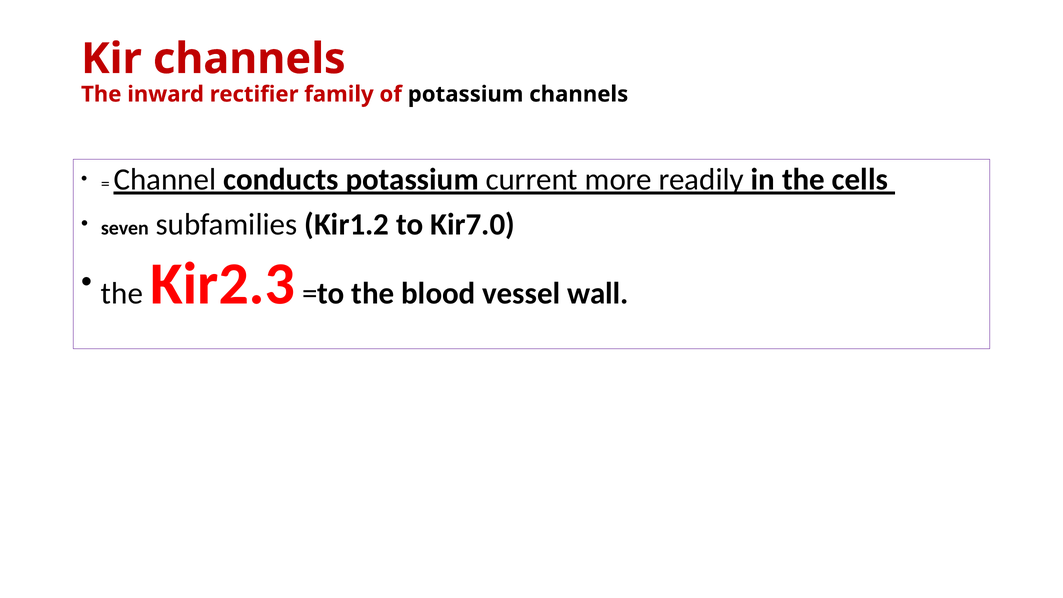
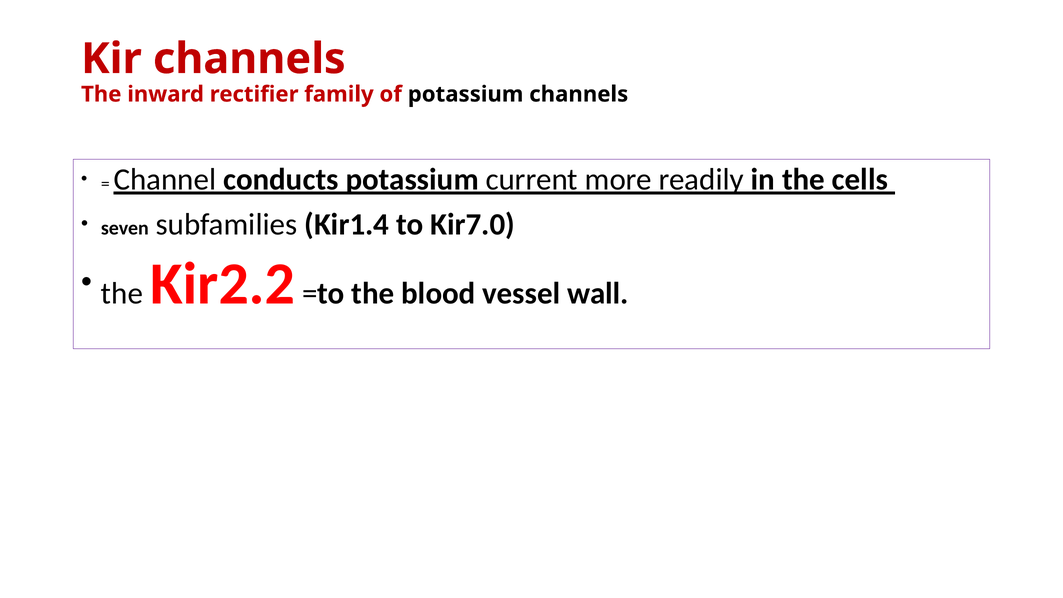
Kir1.2: Kir1.2 -> Kir1.4 (347, 224)
Kir2.3: Kir2.3 -> Kir2.2 (223, 284)
